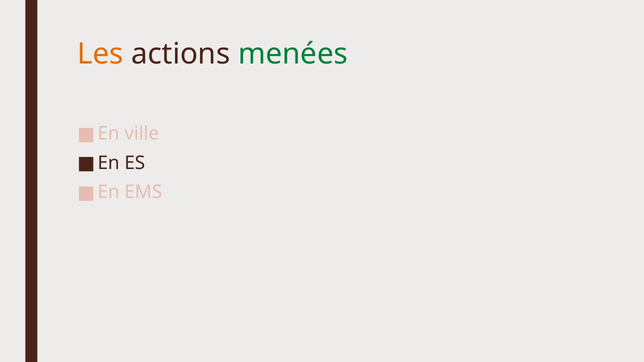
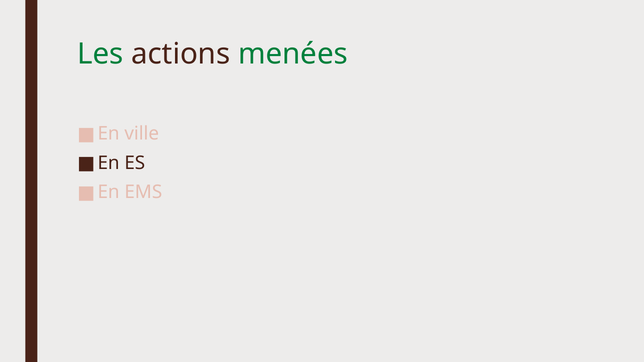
Les colour: orange -> green (100, 54)
